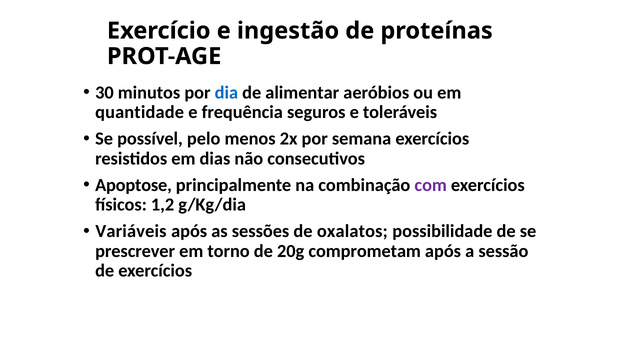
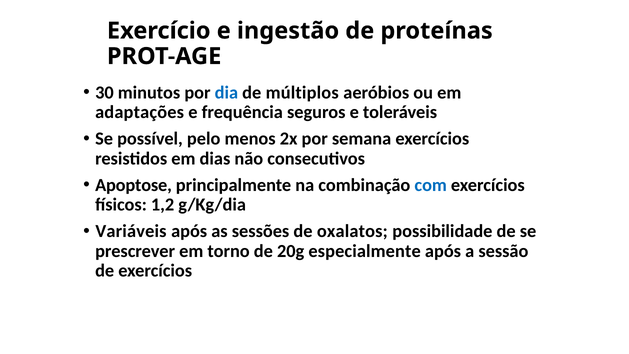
alimentar: alimentar -> múltiplos (302, 93)
quantidade: quantidade -> adaptações (140, 112)
com colour: purple -> blue (431, 185)
comprometam: comprometam -> especialmente (365, 251)
